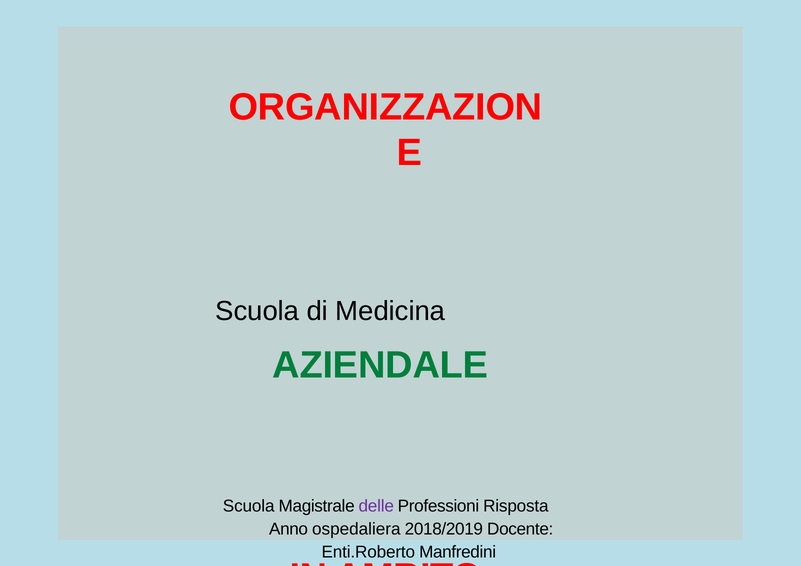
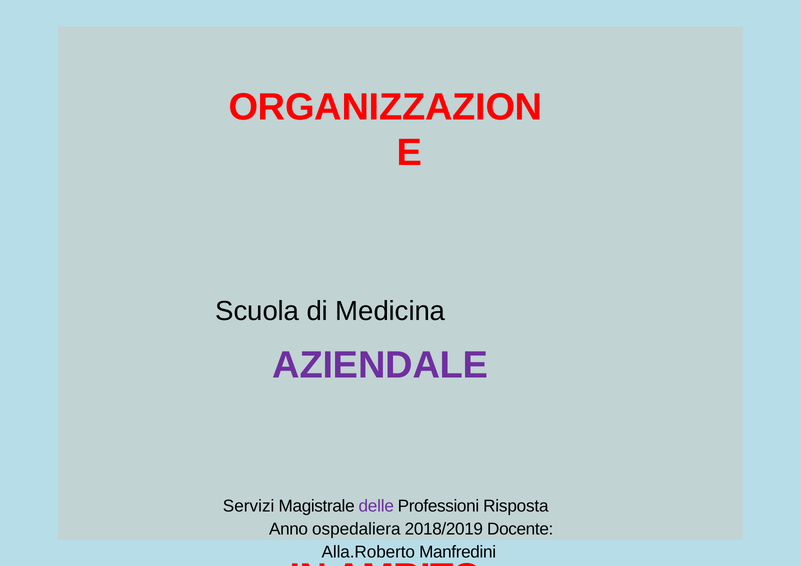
AZIENDALE colour: green -> purple (380, 365)
Scuola: Scuola -> Servizi (249, 506)
Enti.Roberto: Enti.Roberto -> Alla.Roberto (368, 552)
